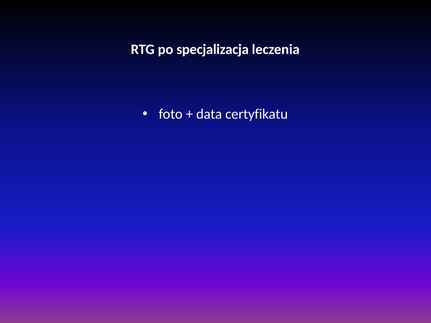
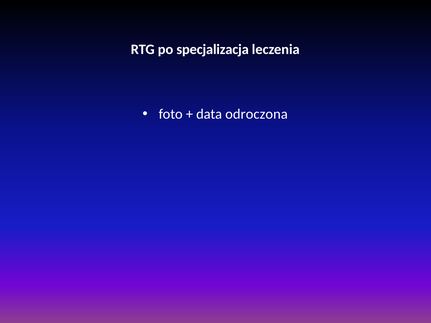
certyfikatu: certyfikatu -> odroczona (257, 114)
